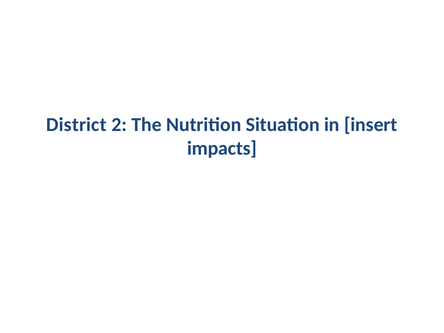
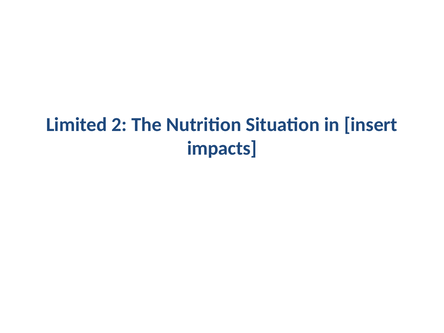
District: District -> Limited (77, 125)
